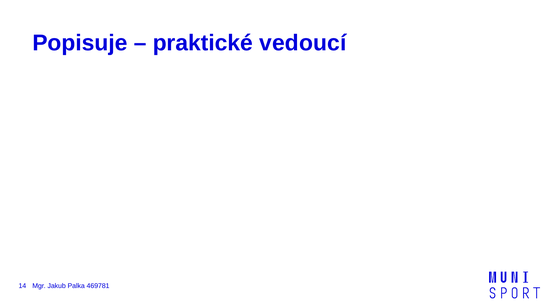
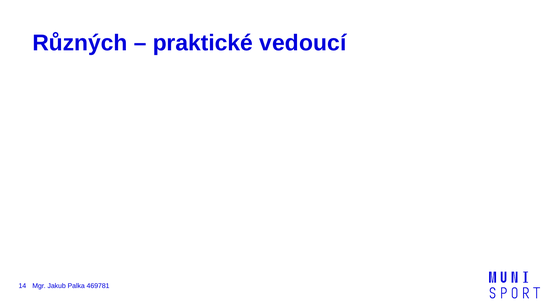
Popisuje: Popisuje -> Různých (80, 43)
